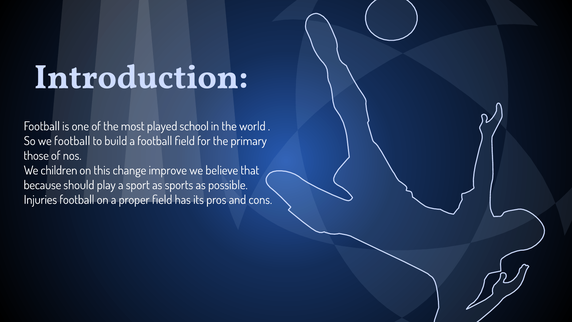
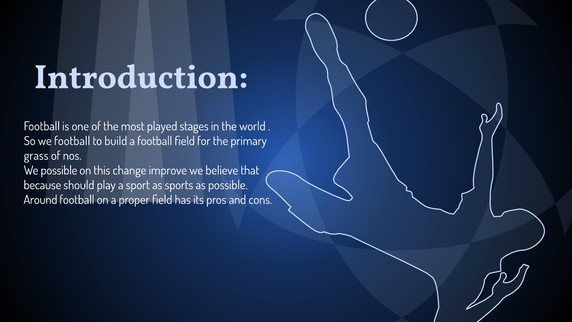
school: school -> stages (194, 126)
those: those -> grass (36, 156)
We children: children -> possible (59, 170)
Injuries: Injuries -> Around (40, 200)
